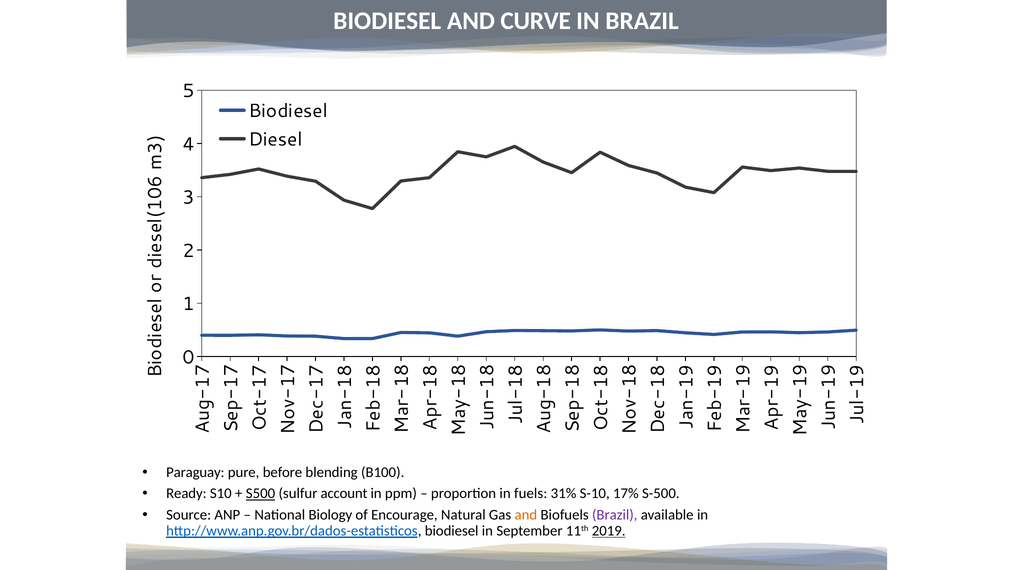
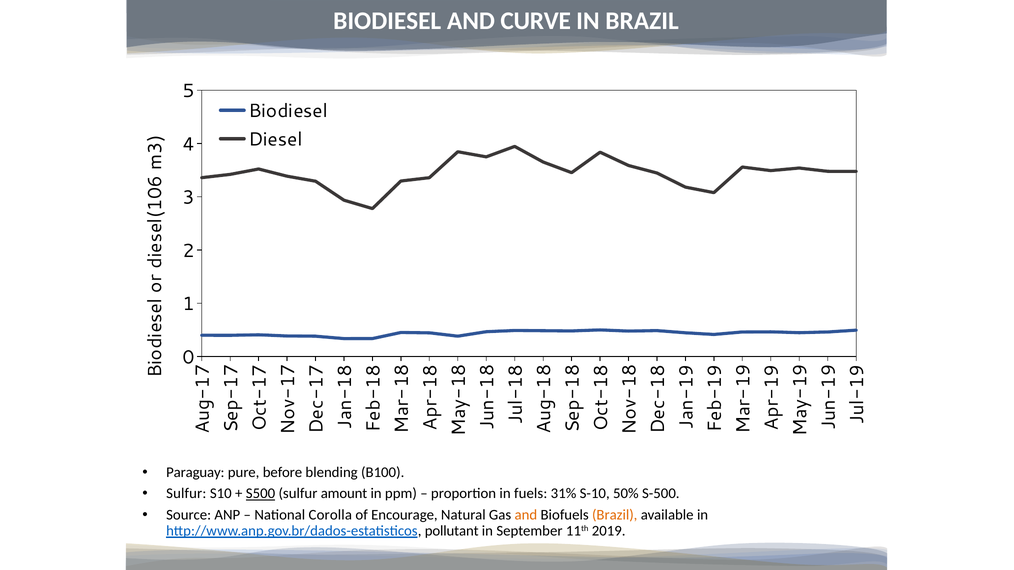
Ready: Ready -> Sulfur (186, 494)
account: account -> amount (344, 494)
17%: 17% -> 50% (626, 494)
Biology: Biology -> Corolla (330, 515)
Brazil colour: purple -> orange (615, 515)
http://www.anp.gov.br/dados-estatisticos biodiesel: biodiesel -> pollutant (452, 531)
2019 underline: present -> none (609, 531)
